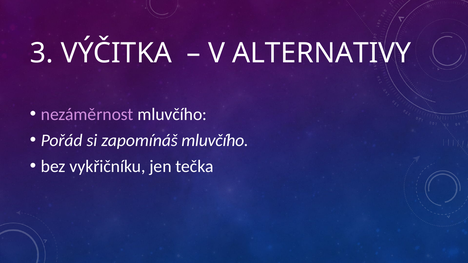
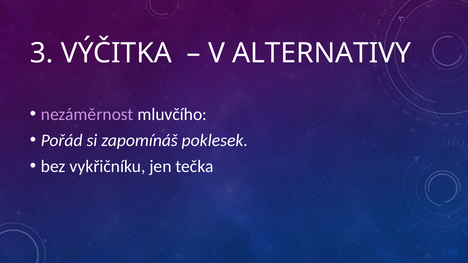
zapomínáš mluvčího: mluvčího -> poklesek (215, 141)
